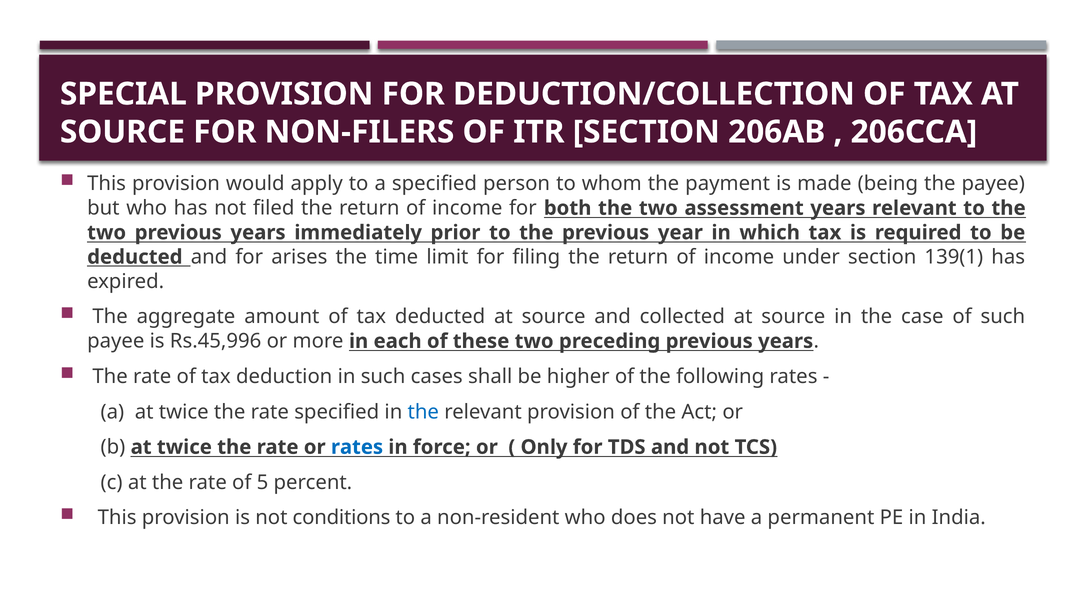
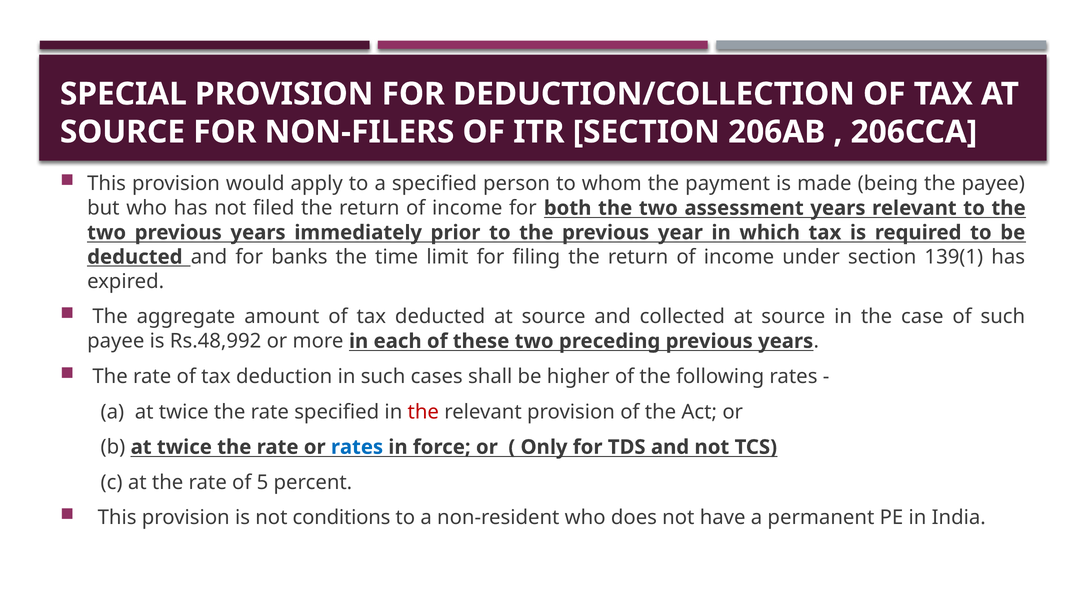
arises: arises -> banks (299, 257)
Rs.45,996: Rs.45,996 -> Rs.48,992 (216, 341)
the colour: blue -> red (423, 412)
